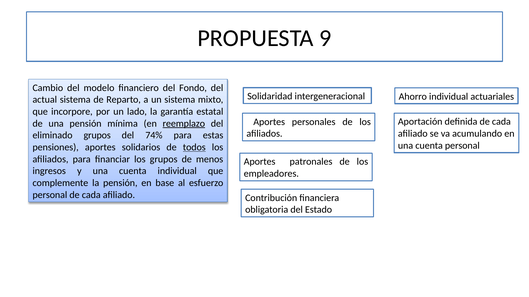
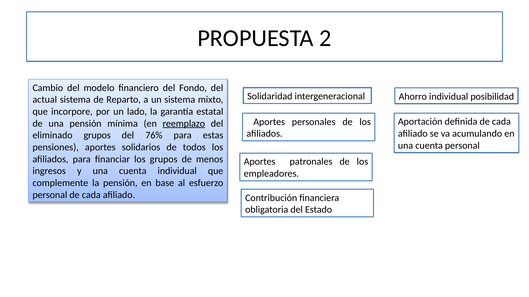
9: 9 -> 2 (325, 38)
actuariales: actuariales -> posibilidad (492, 97)
74%: 74% -> 76% (154, 136)
todos underline: present -> none (194, 148)
